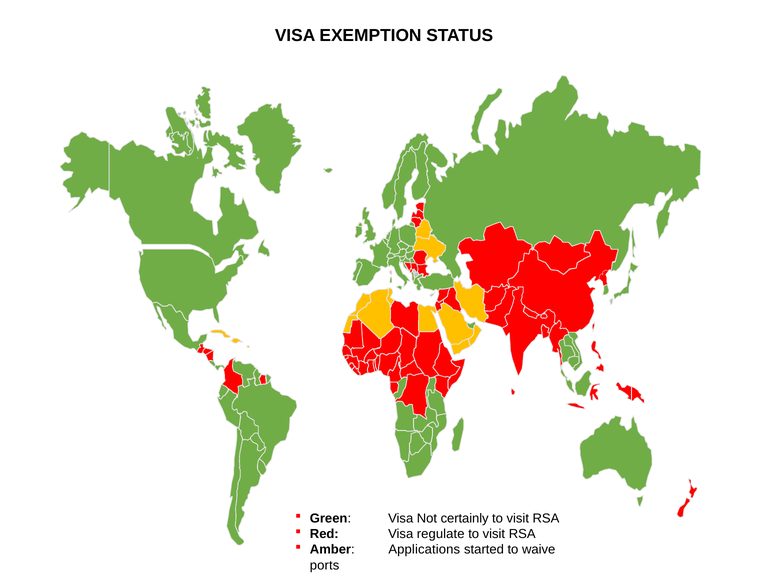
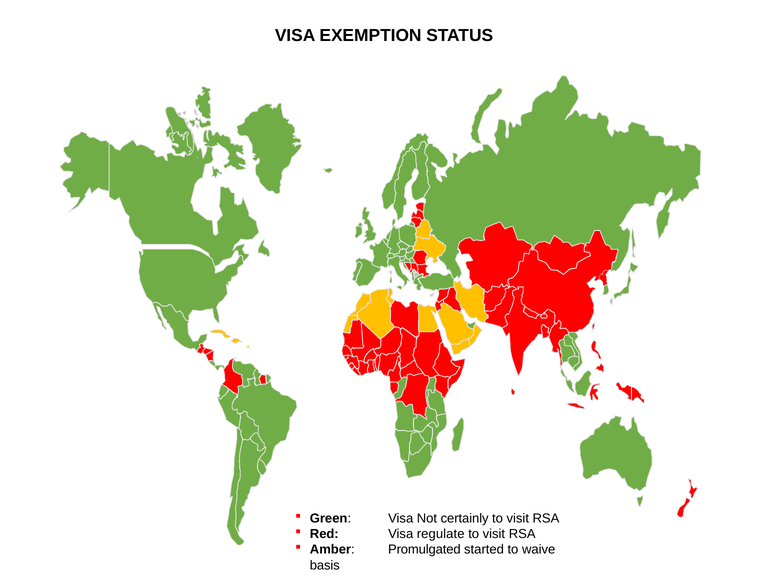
Applications: Applications -> Promulgated (424, 550)
ports: ports -> basis (325, 566)
